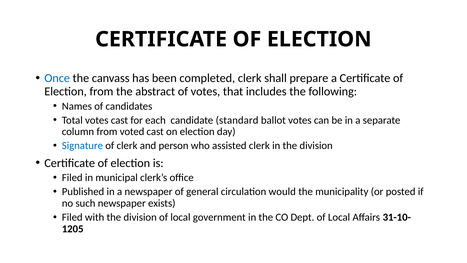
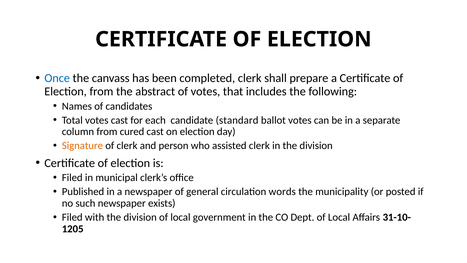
voted: voted -> cured (132, 132)
Signature colour: blue -> orange (82, 146)
would: would -> words (282, 192)
